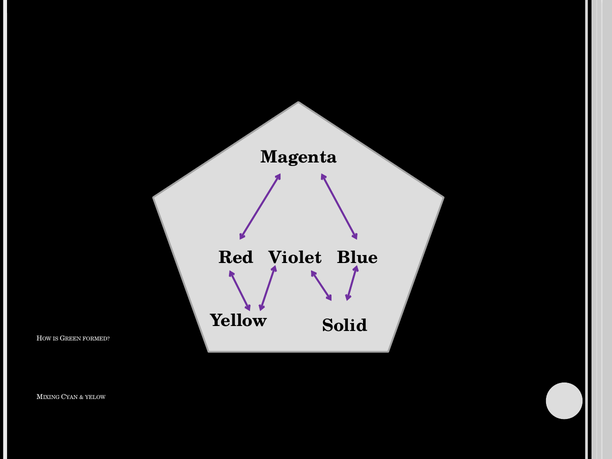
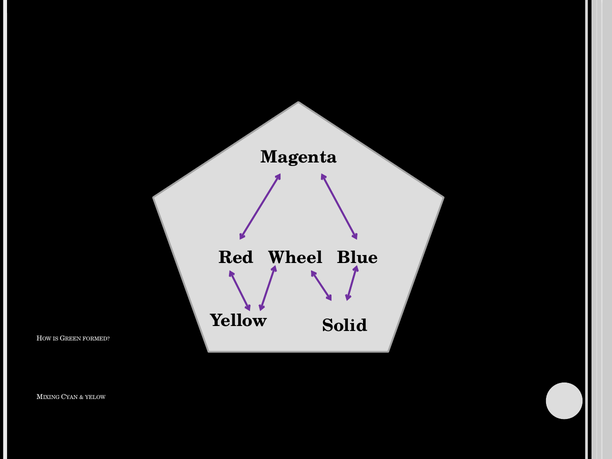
Violet: Violet -> Wheel (295, 258)
